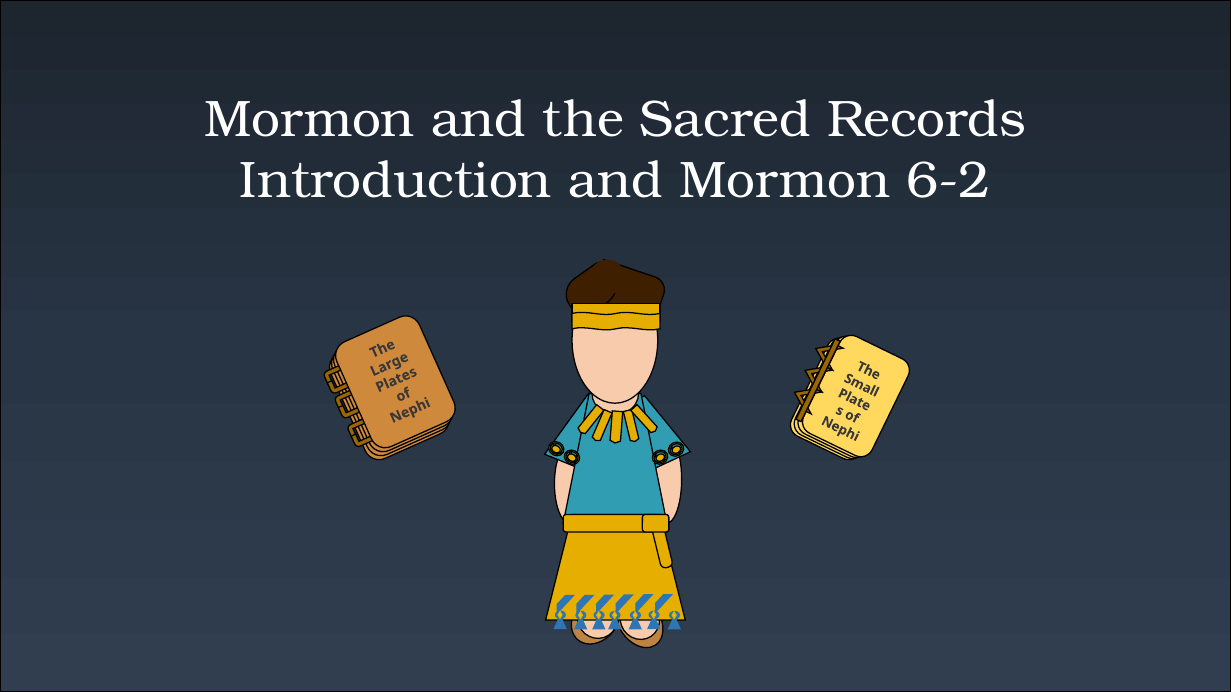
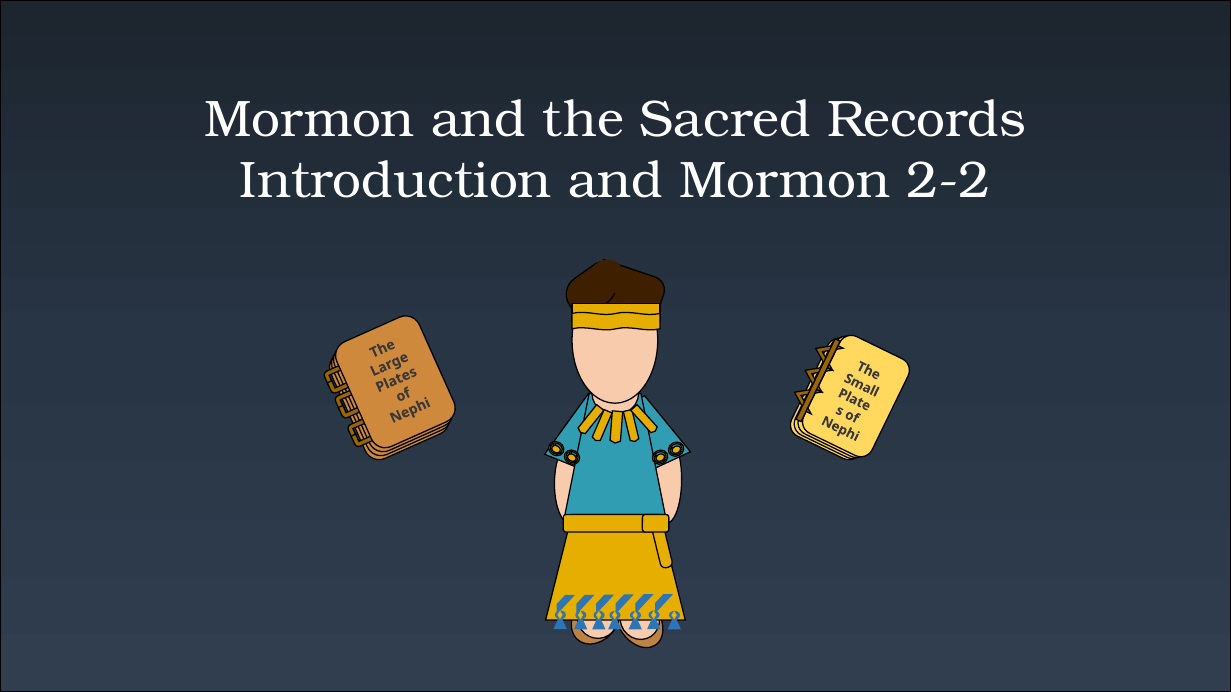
6-2: 6-2 -> 2-2 (949, 181)
